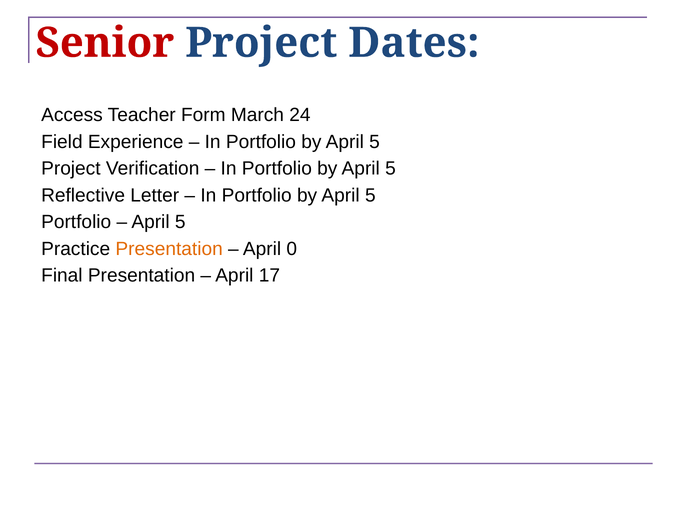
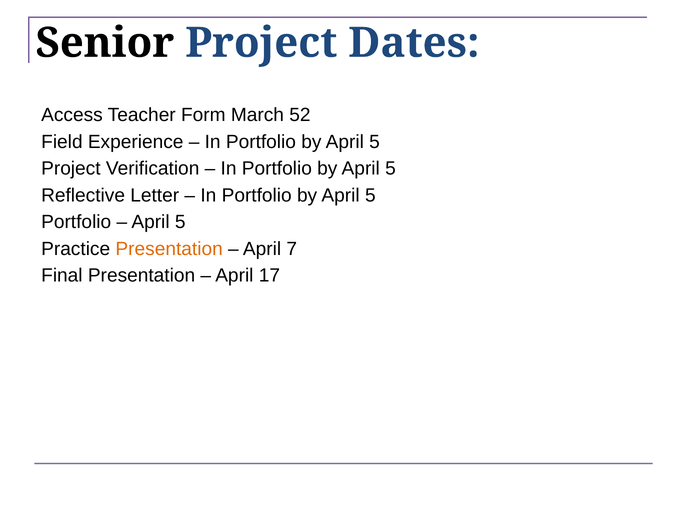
Senior colour: red -> black (105, 43)
24: 24 -> 52 (300, 115)
0: 0 -> 7 (292, 249)
